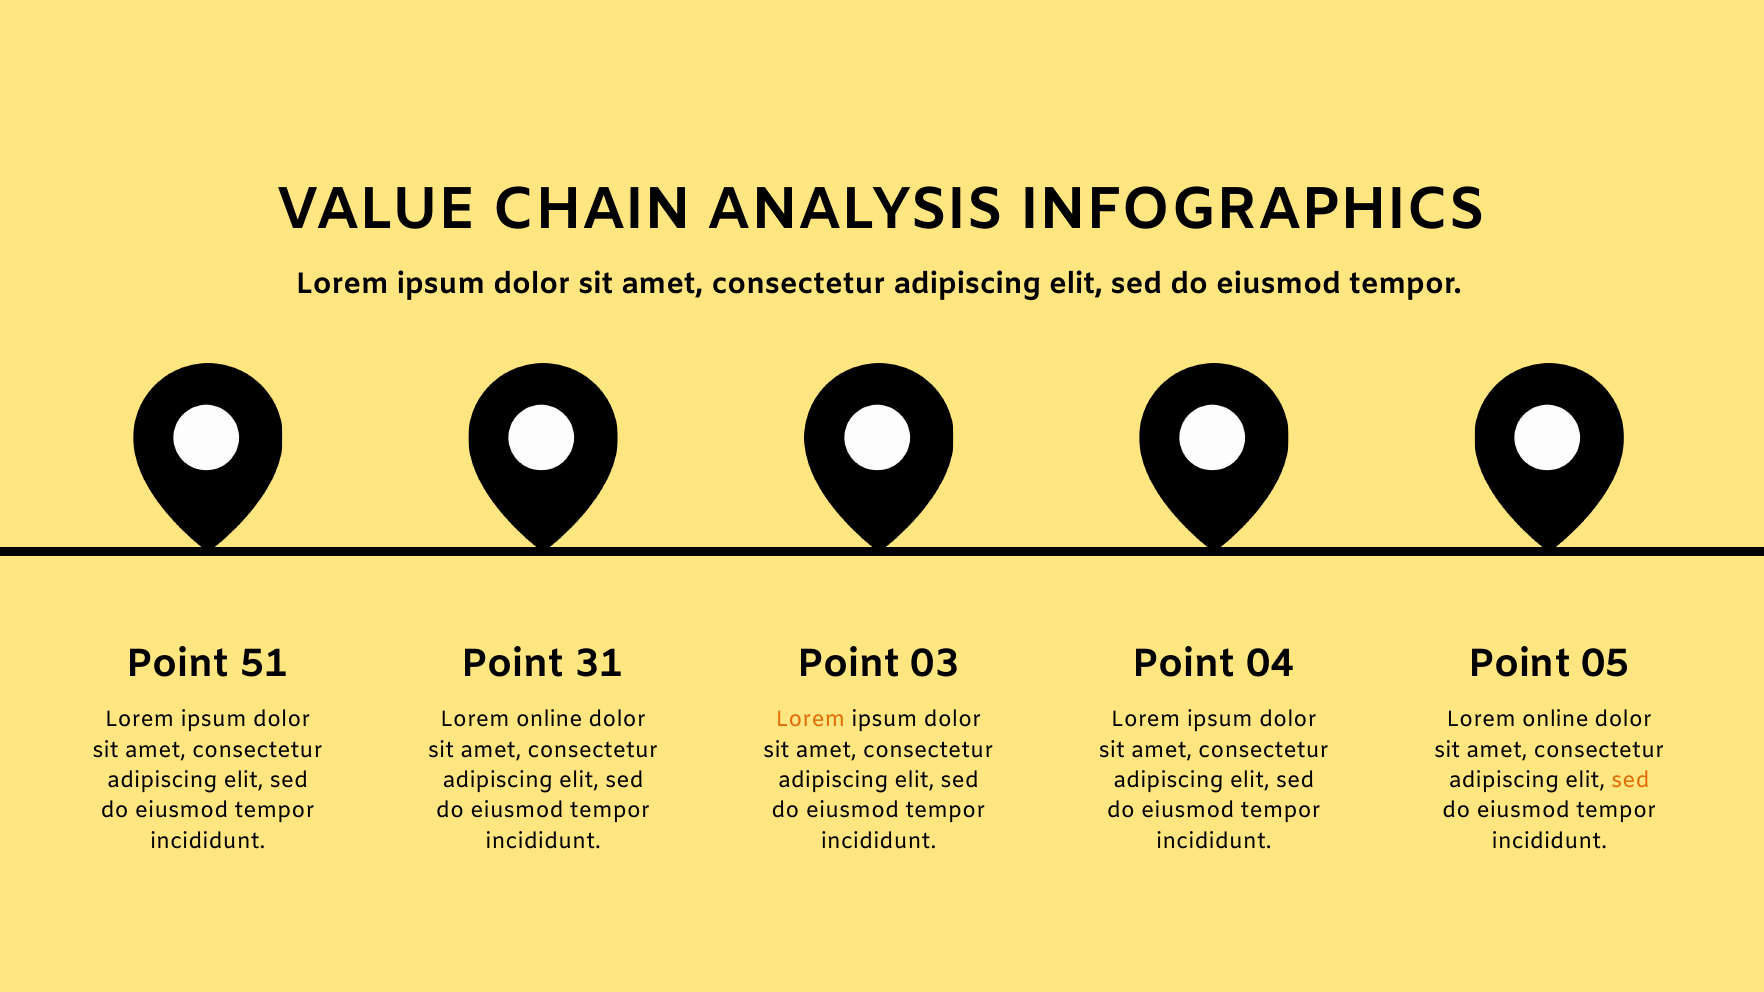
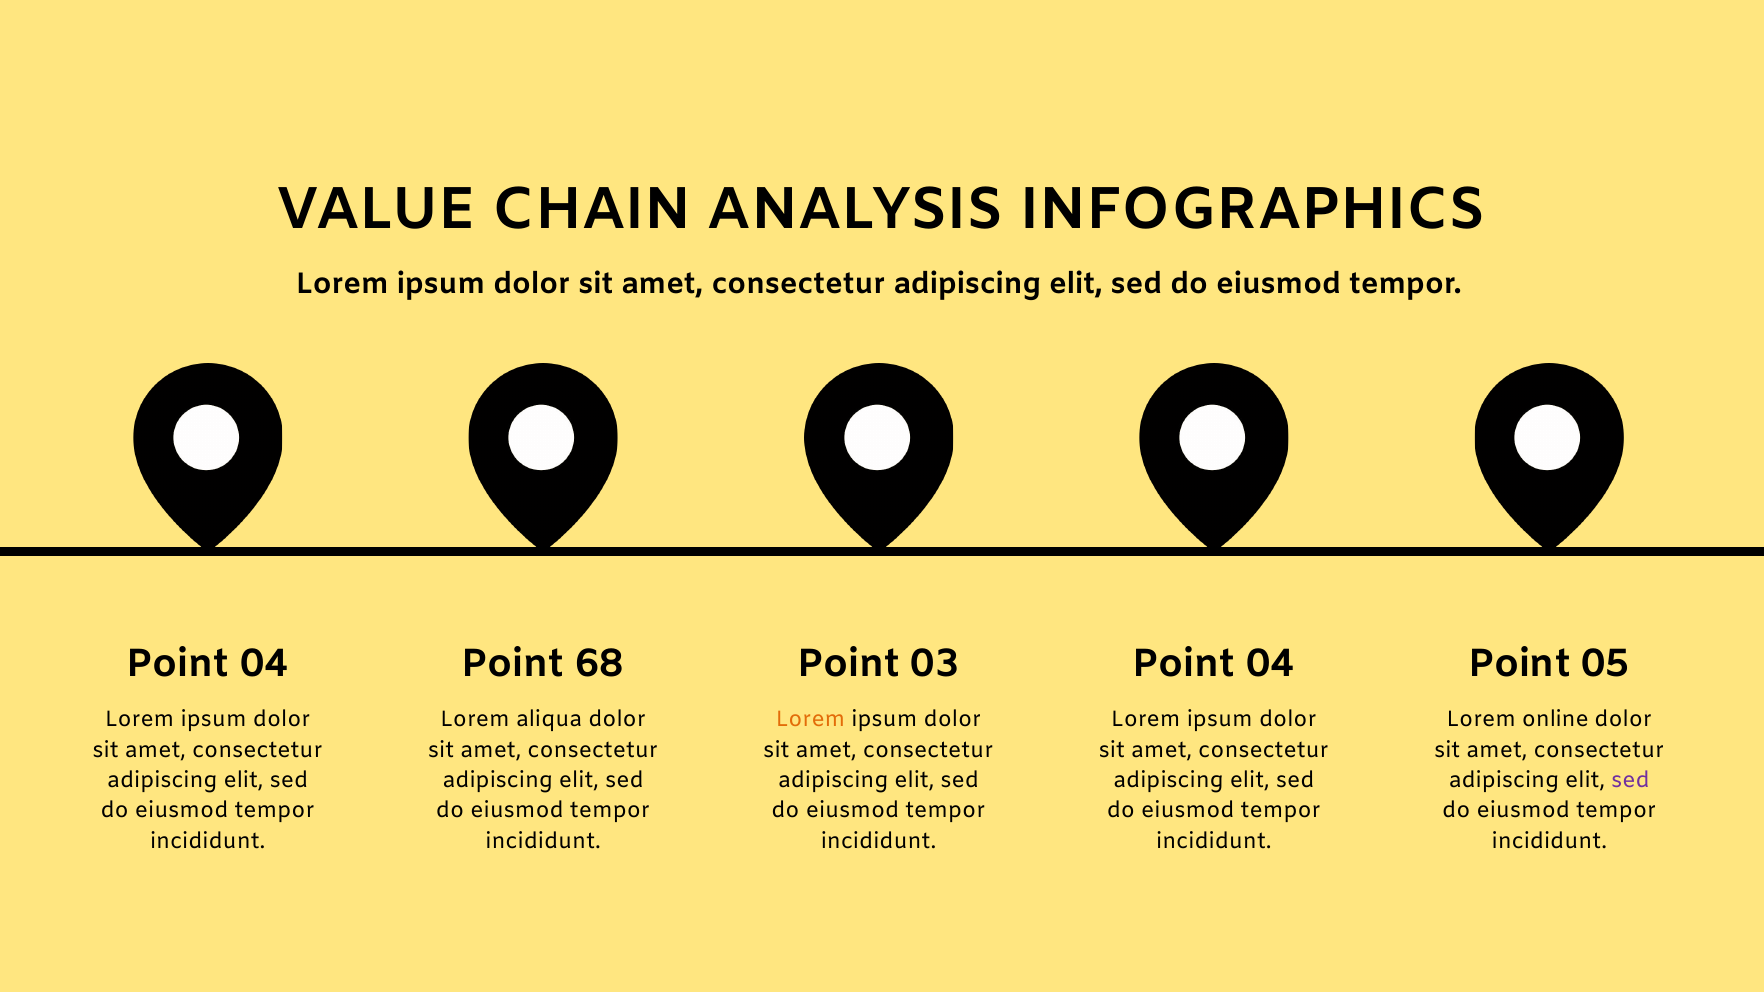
51: 51 -> 04 (264, 664)
31: 31 -> 68 (600, 664)
online: online -> aliqua (549, 720)
sed colour: orange -> purple (1631, 780)
